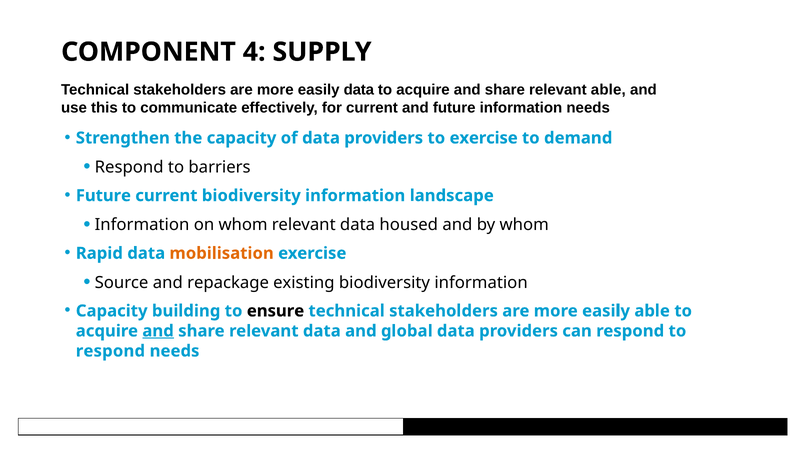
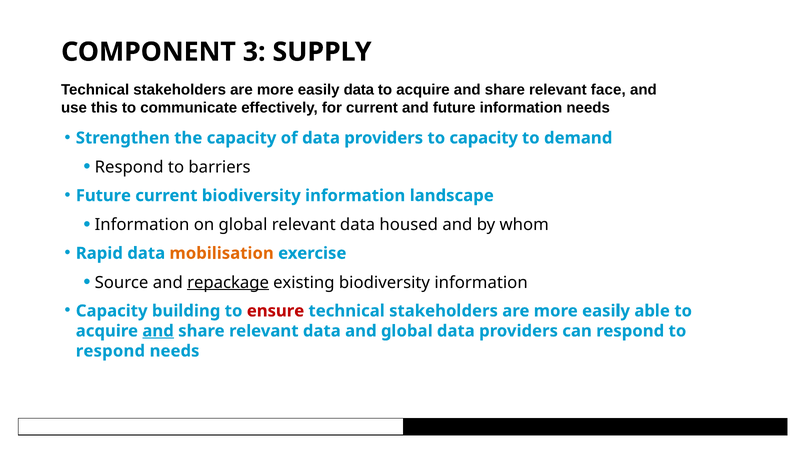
4: 4 -> 3 (254, 52)
relevant able: able -> face (608, 90)
to exercise: exercise -> capacity (484, 138)
on whom: whom -> global (243, 225)
repackage underline: none -> present (228, 283)
ensure colour: black -> red (275, 311)
